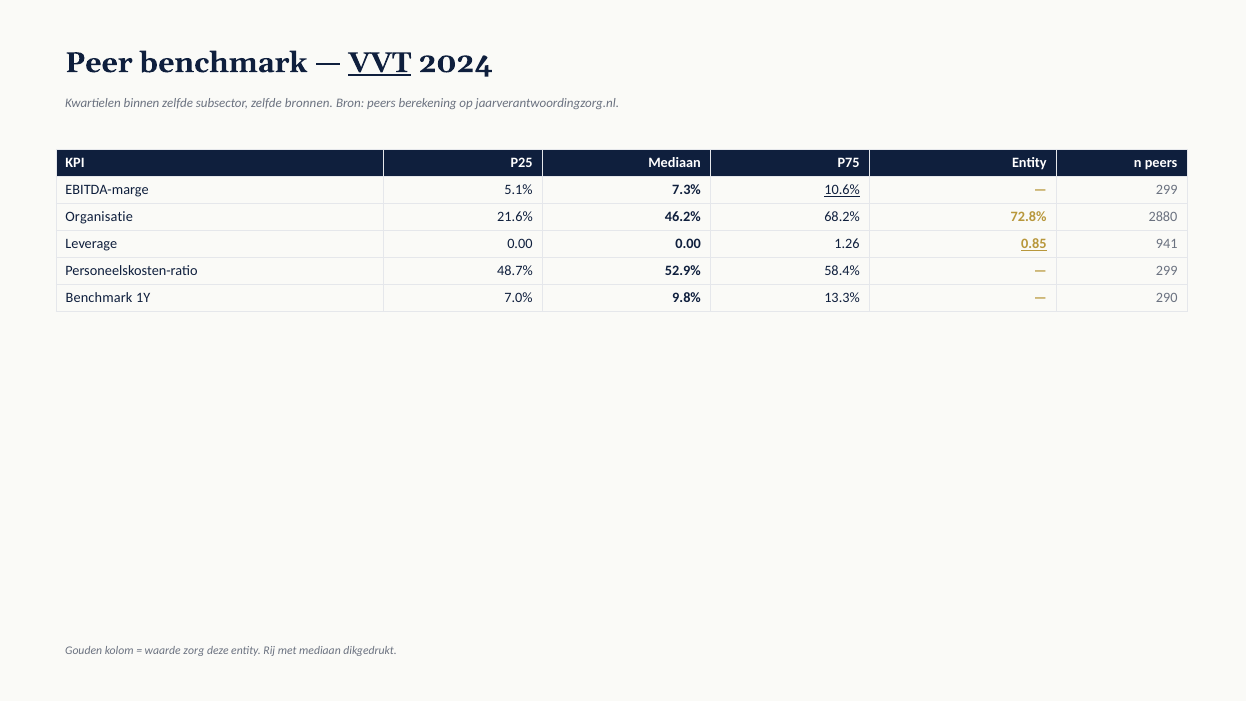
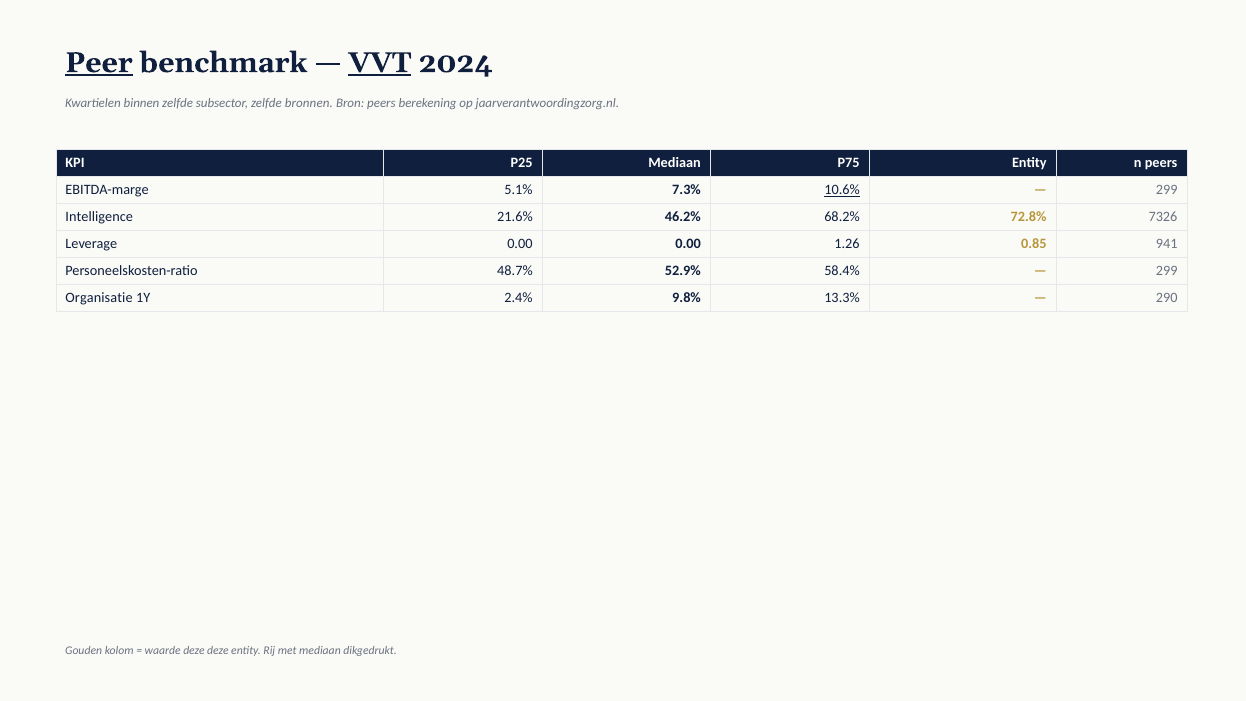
Peer underline: none -> present (99, 63)
Organisatie: Organisatie -> Intelligence (99, 217)
2880: 2880 -> 7326 (1163, 217)
0.85 underline: present -> none (1034, 244)
Benchmark: Benchmark -> Organisatie (99, 298)
7.0%: 7.0% -> 2.4% (518, 298)
waarde zorg: zorg -> deze (194, 650)
